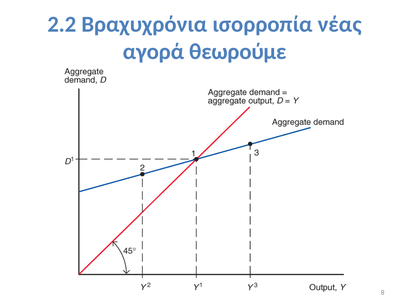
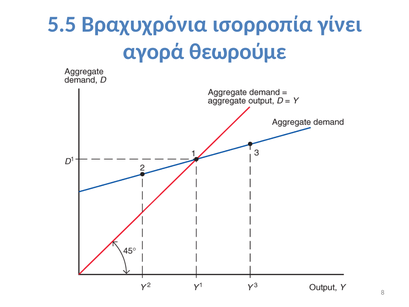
2.2: 2.2 -> 5.5 (62, 24)
νέας: νέας -> γίνει (340, 24)
